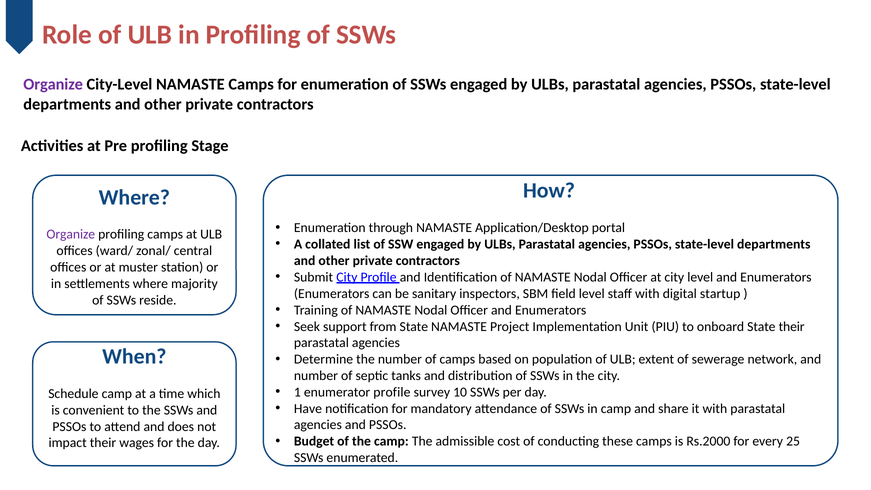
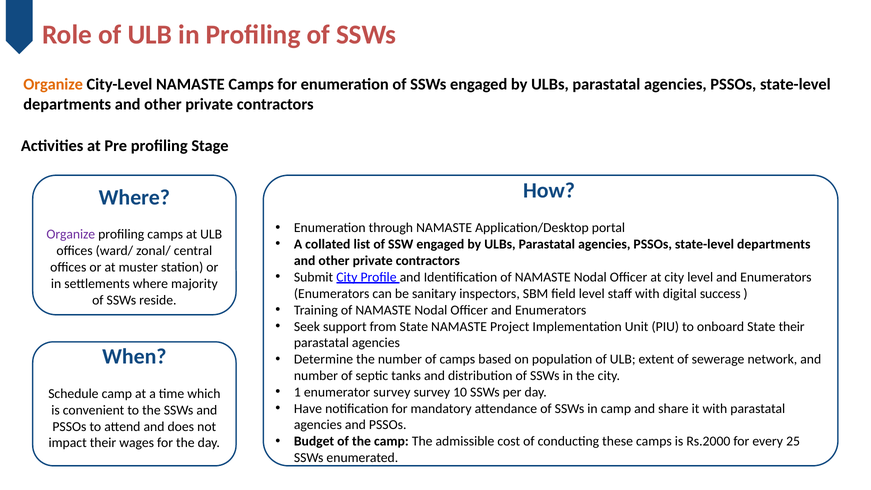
Organize colour: purple -> orange (53, 84)
startup: startup -> success (720, 294)
enumerator profile: profile -> survey (392, 392)
